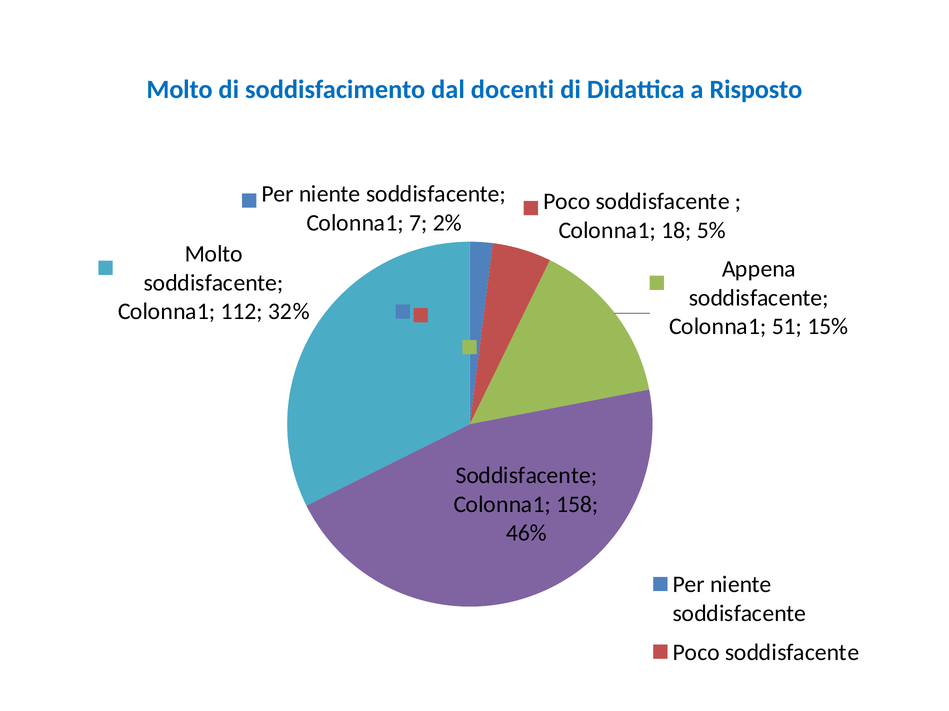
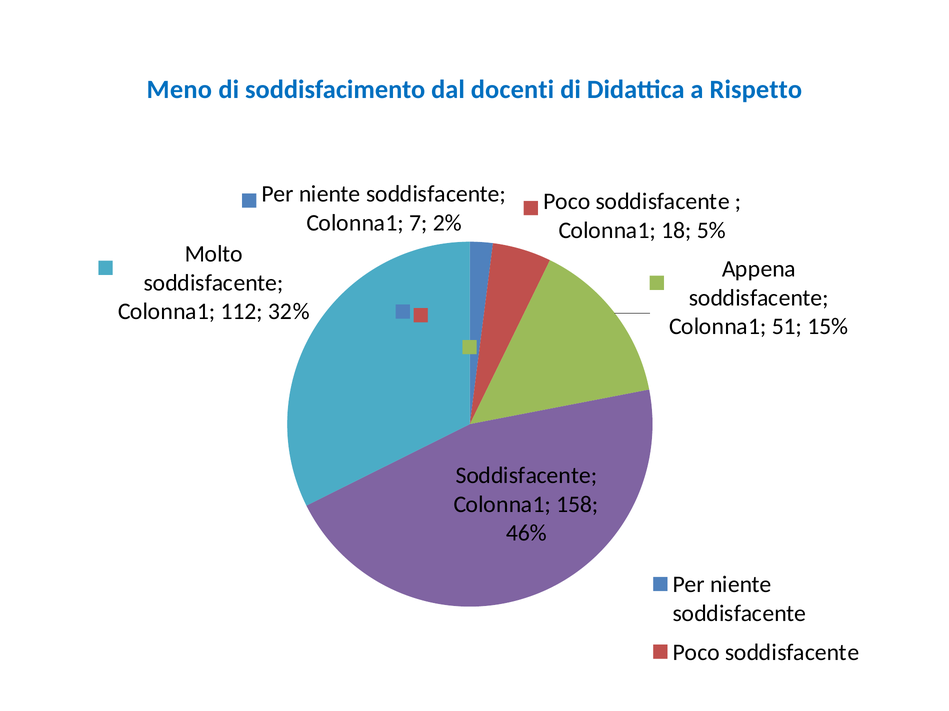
Molto: Molto -> Meno (179, 90)
Risposto: Risposto -> Rispetto (756, 90)
